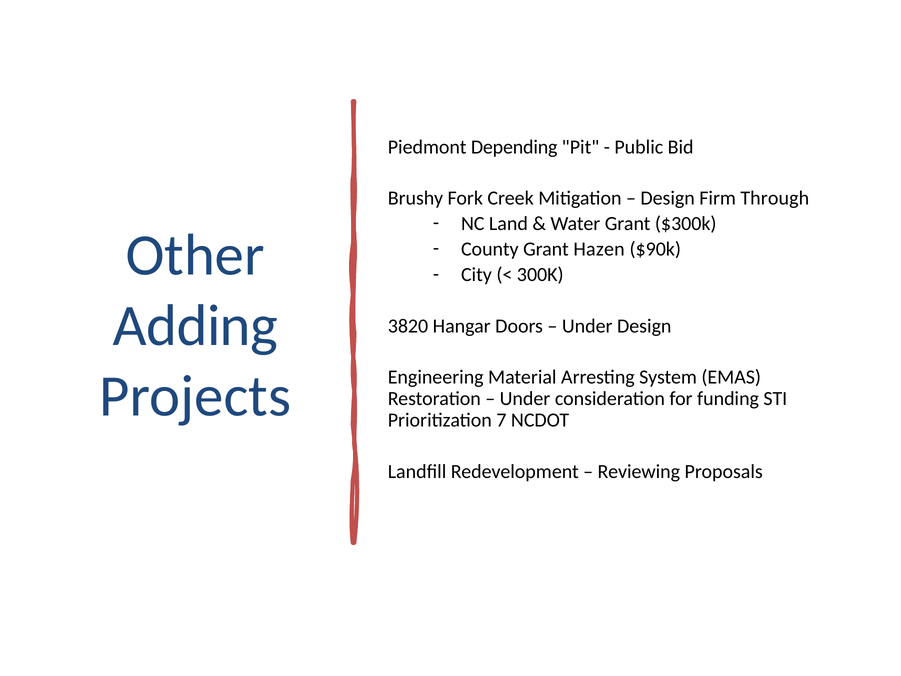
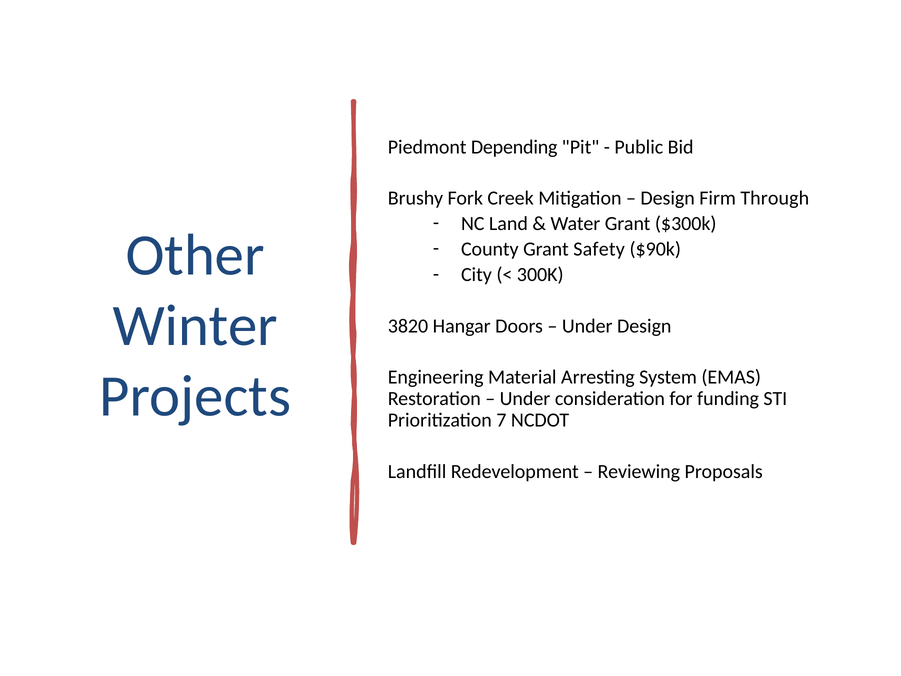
Hazen: Hazen -> Safety (599, 249)
Adding: Adding -> Winter (195, 326)
